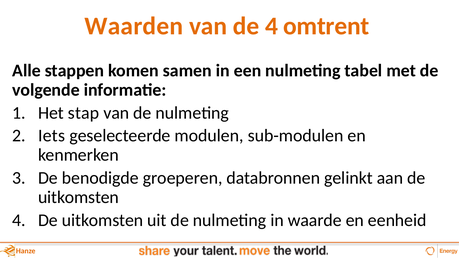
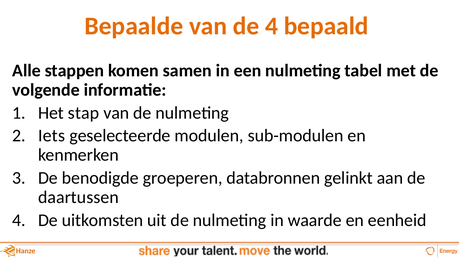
Waarden: Waarden -> Bepaalde (134, 26)
omtrent: omtrent -> bepaald (326, 26)
uitkomsten: uitkomsten -> daartussen (78, 197)
